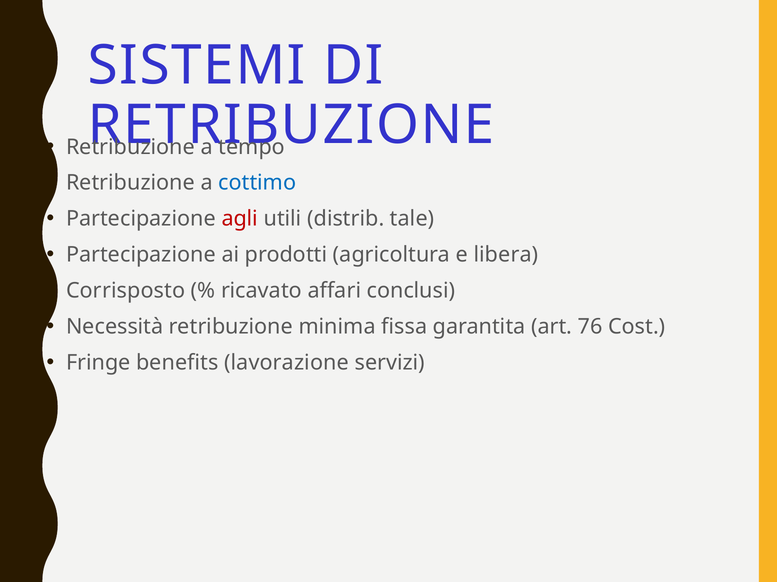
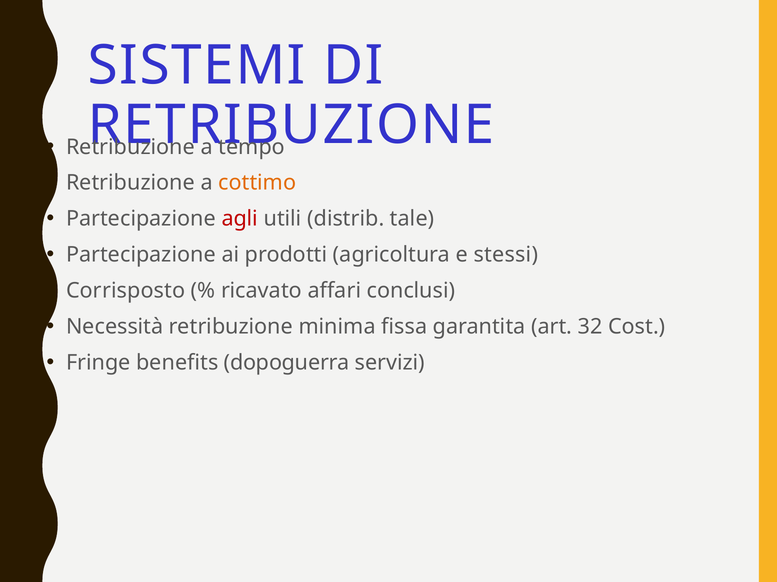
cottimo colour: blue -> orange (257, 183)
libera: libera -> stessi (506, 255)
76: 76 -> 32 (590, 327)
lavorazione: lavorazione -> dopoguerra (287, 363)
